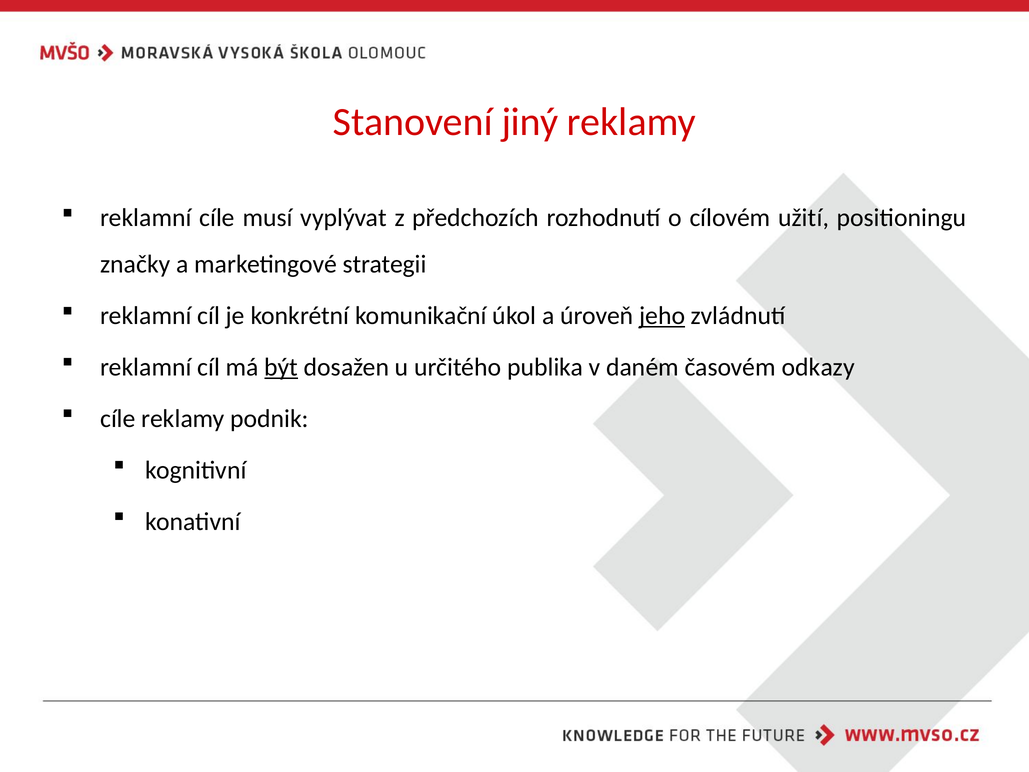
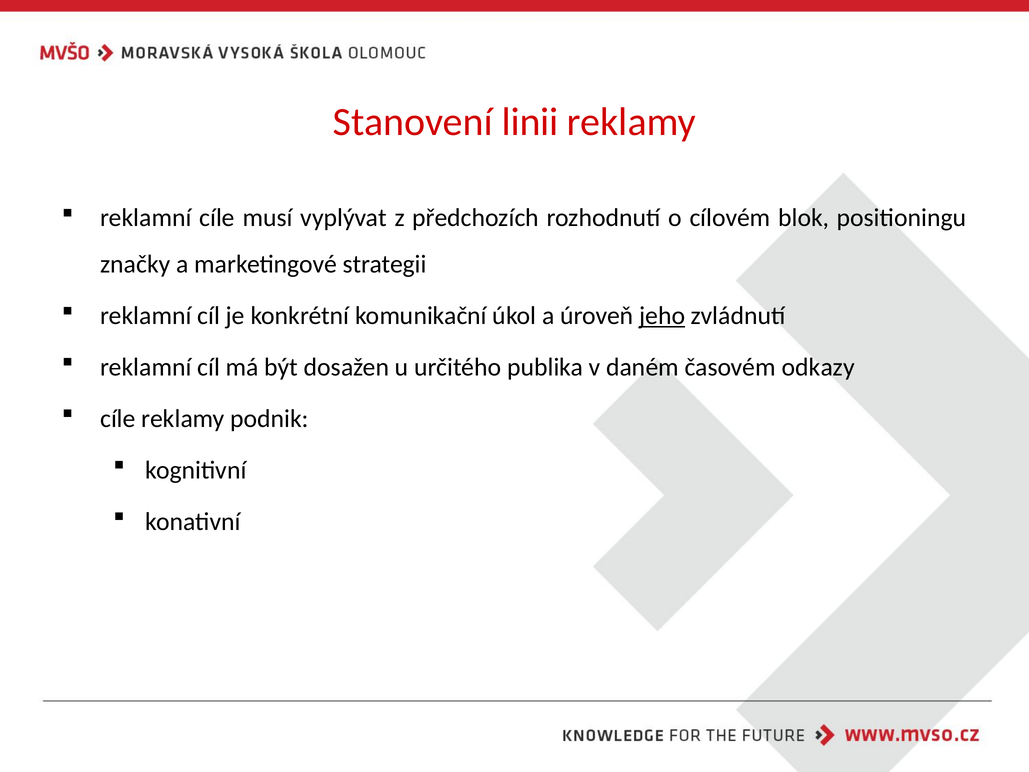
jiný: jiný -> linii (530, 122)
užití: užití -> blok (804, 218)
být underline: present -> none (281, 367)
